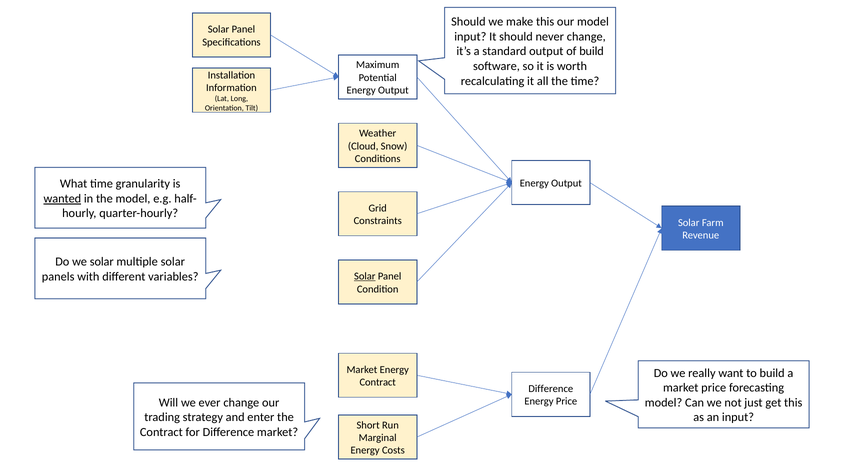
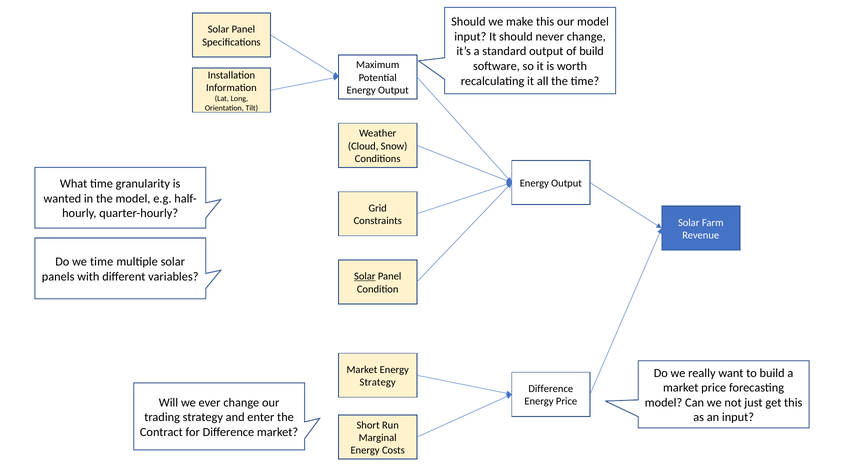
wanted underline: present -> none (62, 199)
we solar: solar -> time (102, 262)
Contract: Contract -> Strategy (378, 382)
